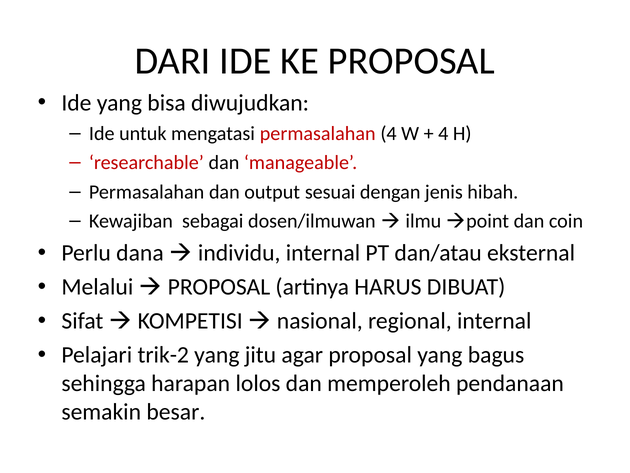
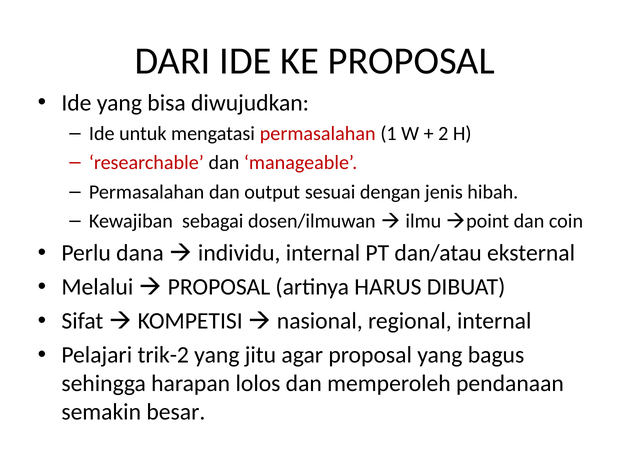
permasalahan 4: 4 -> 1 (389, 134)
4: 4 -> 2 (443, 134)
